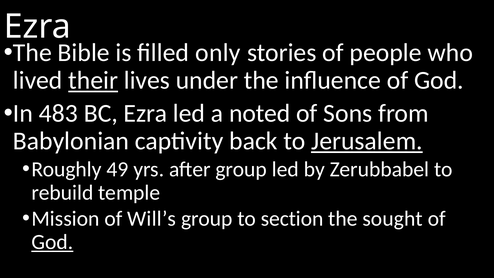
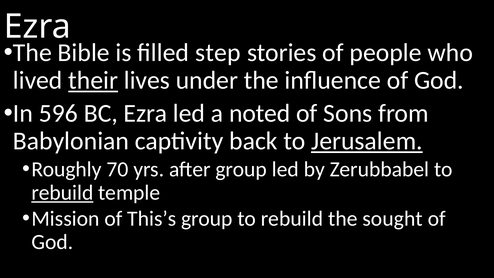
only: only -> step (218, 53)
483: 483 -> 596 (58, 113)
49: 49 -> 70 (118, 169)
rebuild underline: none -> present (62, 193)
Will’s: Will’s -> This’s (152, 218)
group to section: section -> rebuild (292, 218)
God underline: present -> none (52, 242)
